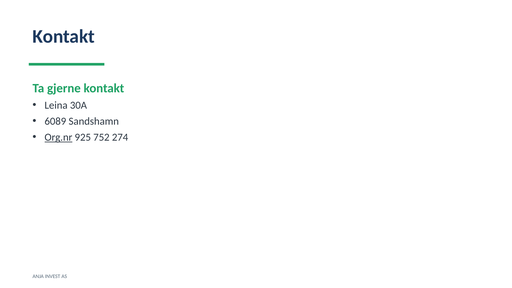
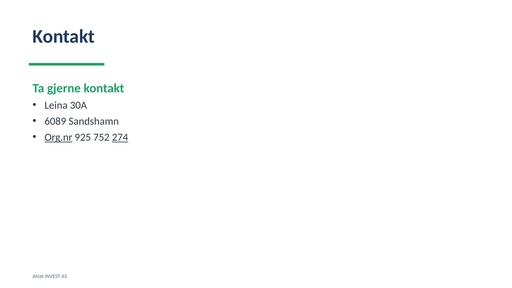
274 underline: none -> present (120, 137)
